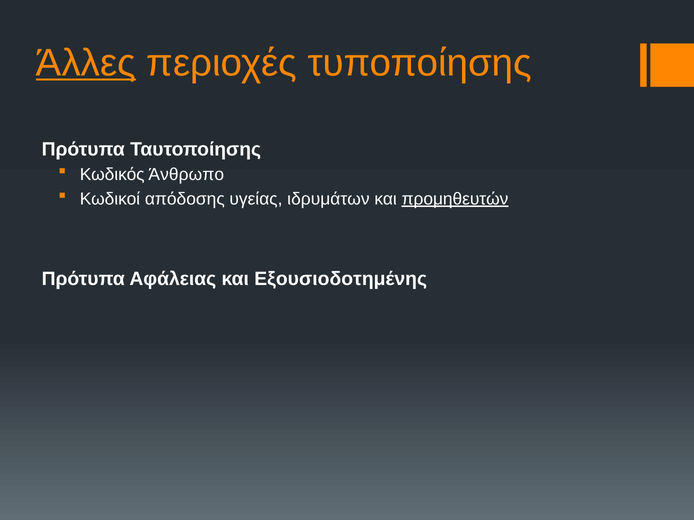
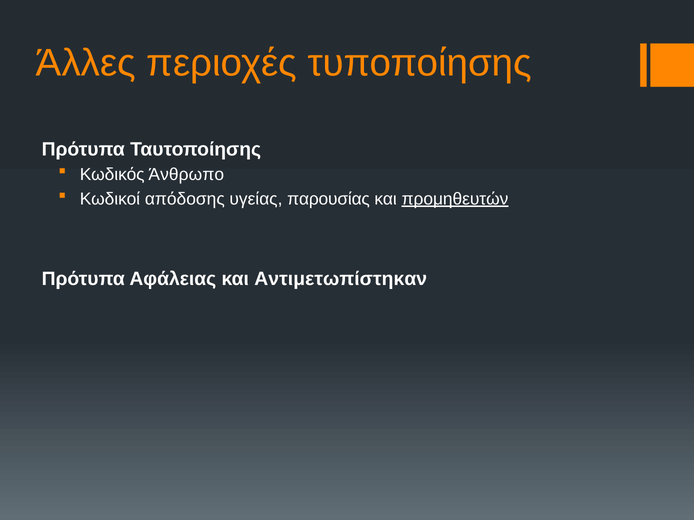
Άλλες underline: present -> none (86, 63)
ιδρυμάτων: ιδρυμάτων -> παρουσίας (329, 199)
Εξουσιοδοτημένης: Εξουσιοδοτημένης -> Αντιμετωπίστηκαν (341, 279)
